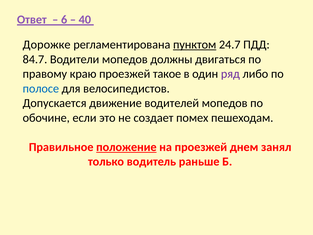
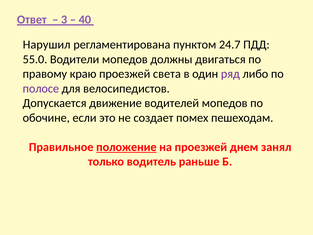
6: 6 -> 3 (64, 20)
Дорожке: Дорожке -> Нарушил (47, 45)
пунктом underline: present -> none (195, 45)
84.7: 84.7 -> 55.0 (35, 59)
такое: такое -> света (167, 74)
полосе colour: blue -> purple (41, 88)
